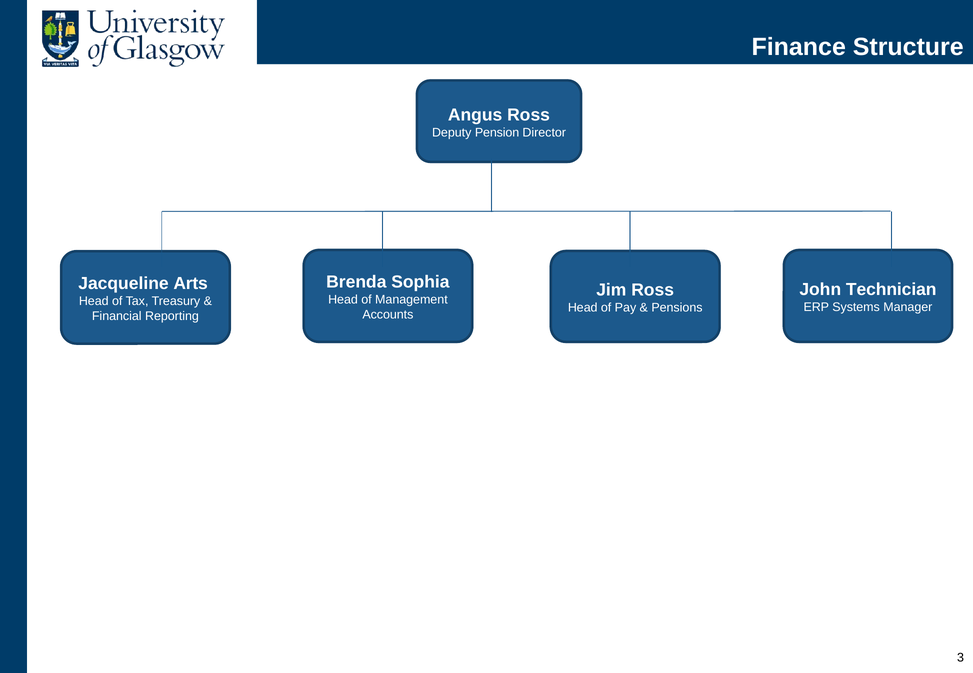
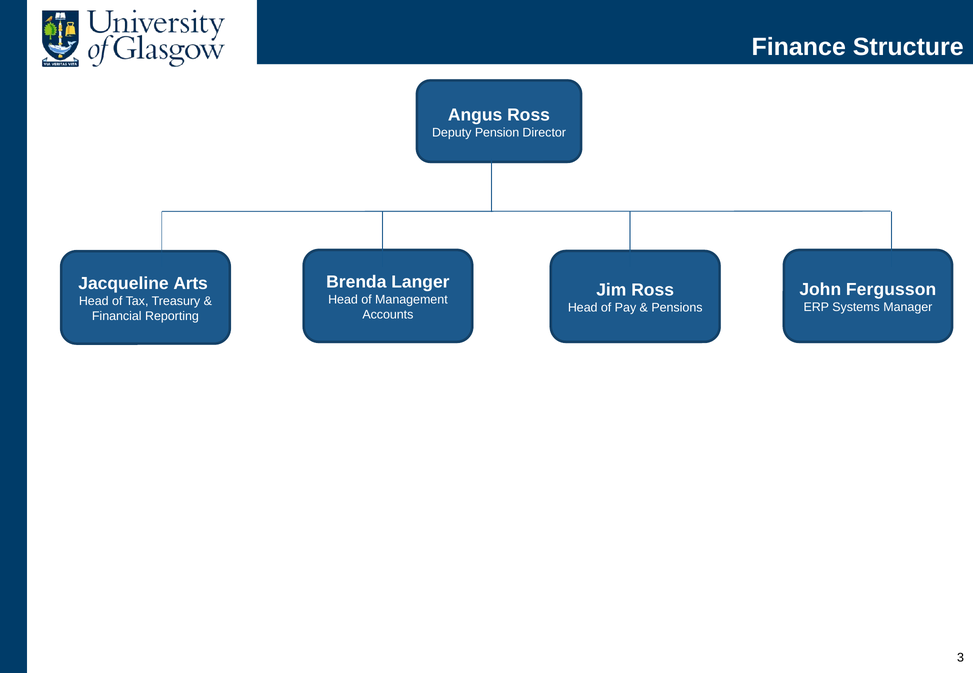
Sophia: Sophia -> Langer (420, 282)
Technician: Technician -> Fergusson (891, 290)
